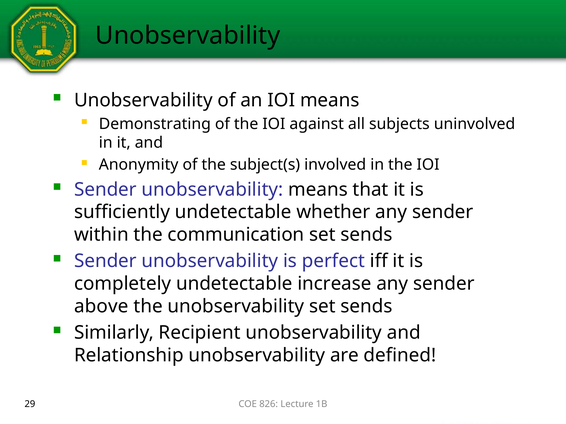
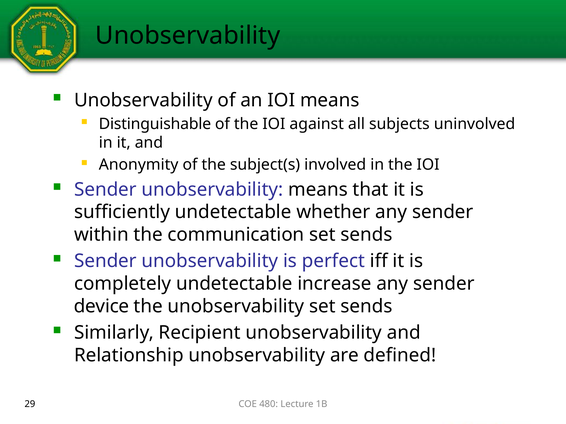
Demonstrating: Demonstrating -> Distinguishable (155, 124)
above: above -> device (101, 307)
826: 826 -> 480 (269, 405)
